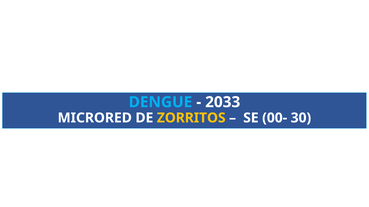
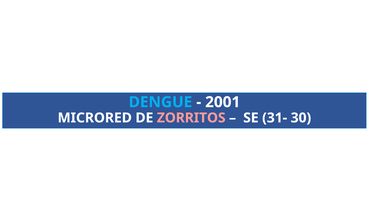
2033: 2033 -> 2001 (223, 102)
ZORRITOS colour: yellow -> pink (191, 118)
00-: 00- -> 31- (275, 118)
